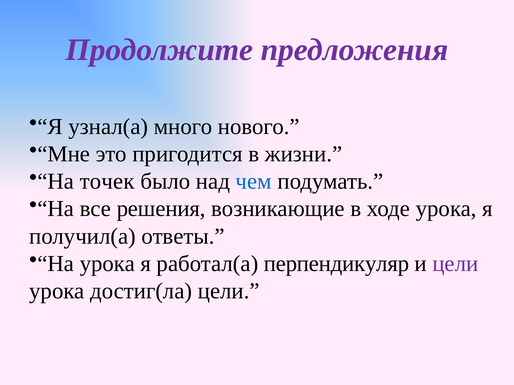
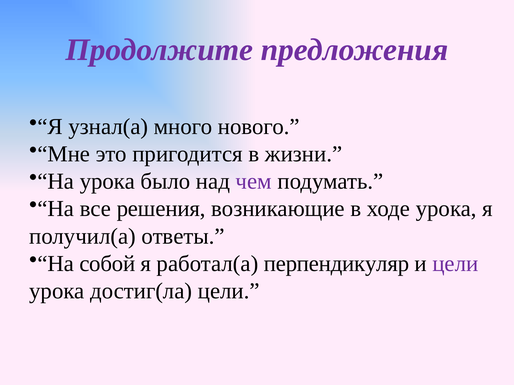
На точек: точек -> урока (107, 182)
чем colour: blue -> purple (254, 182)
На урока: урока -> собой (107, 264)
